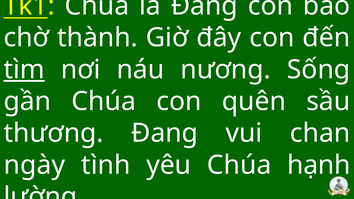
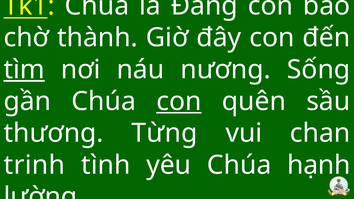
con underline: none -> present (179, 101)
Đang: Đang -> Từng (164, 133)
ngày: ngày -> trinh (34, 165)
